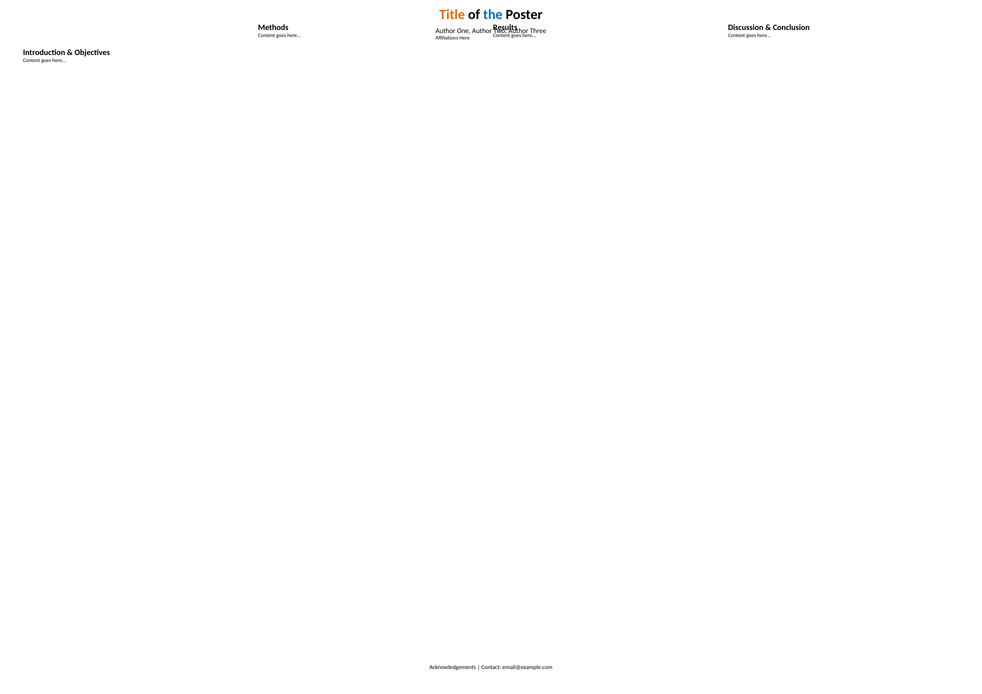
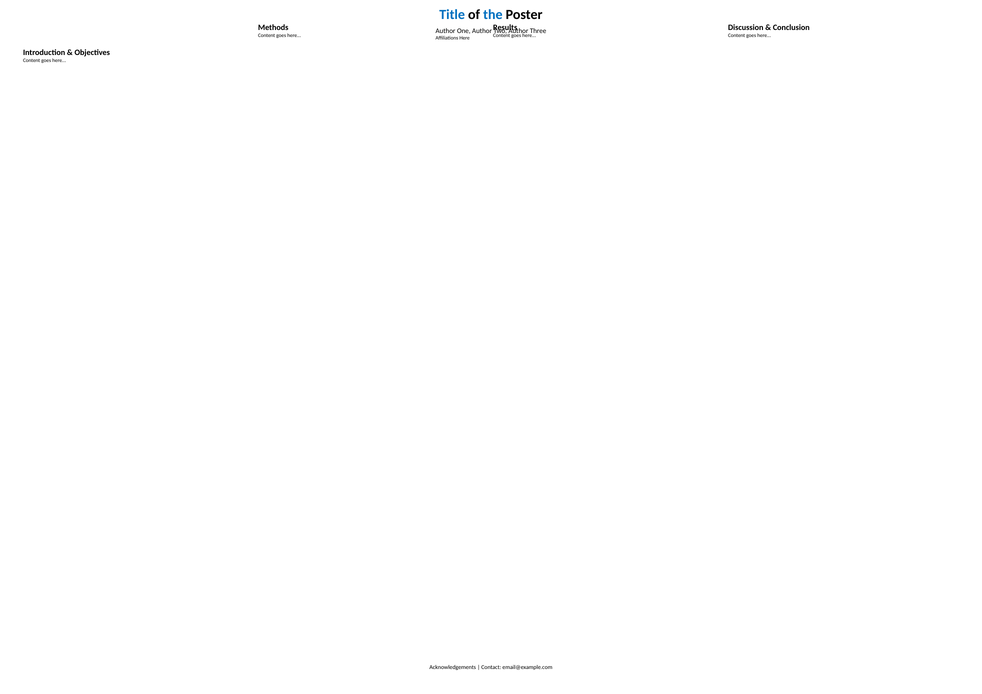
Title colour: orange -> blue (452, 15)
